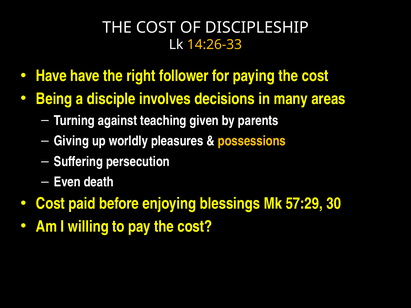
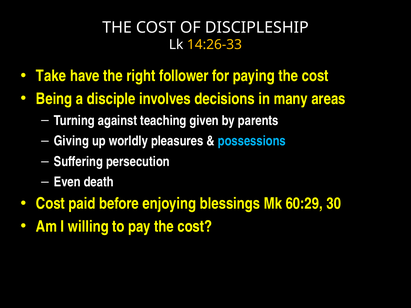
Have: Have -> Take (51, 76)
possessions colour: yellow -> light blue (252, 141)
57:29: 57:29 -> 60:29 (304, 204)
